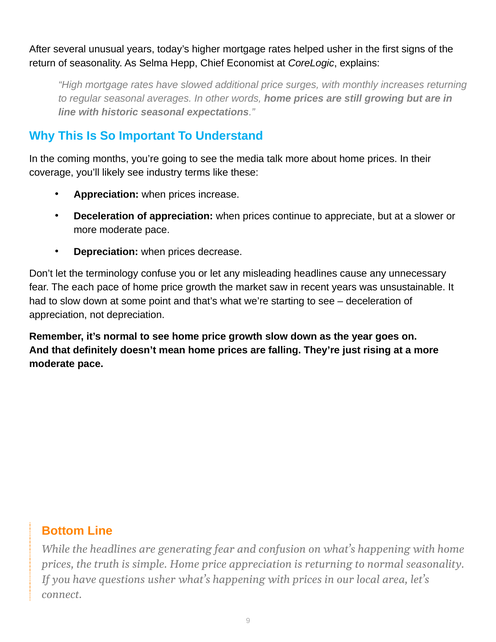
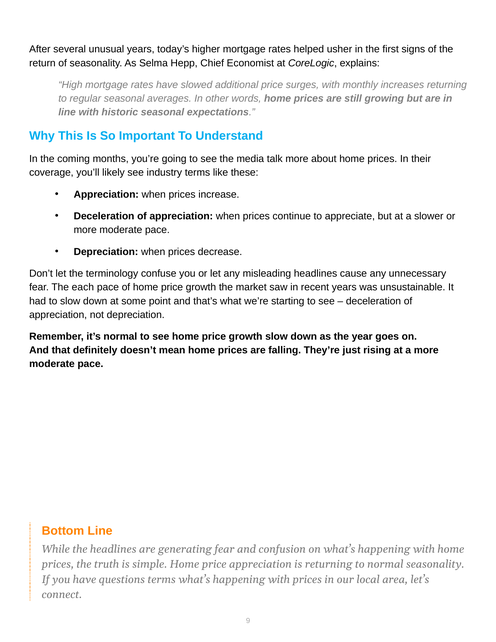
questions usher: usher -> terms (162, 579)
